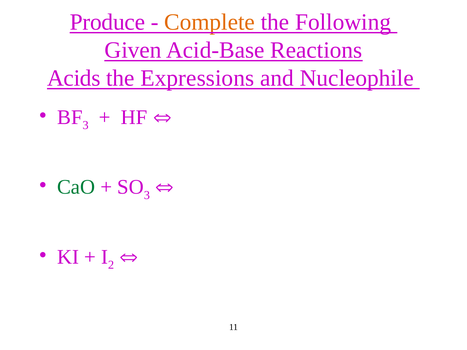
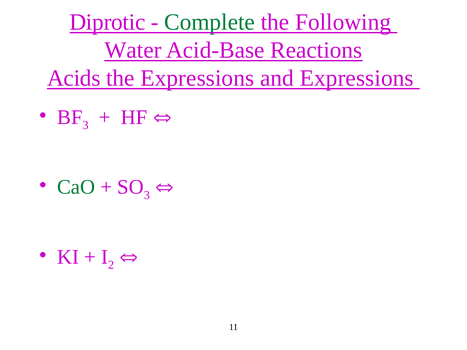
Produce: Produce -> Diprotic (107, 22)
Complete colour: orange -> green (210, 22)
Given: Given -> Water (133, 50)
and Nucleophile: Nucleophile -> Expressions (357, 78)
